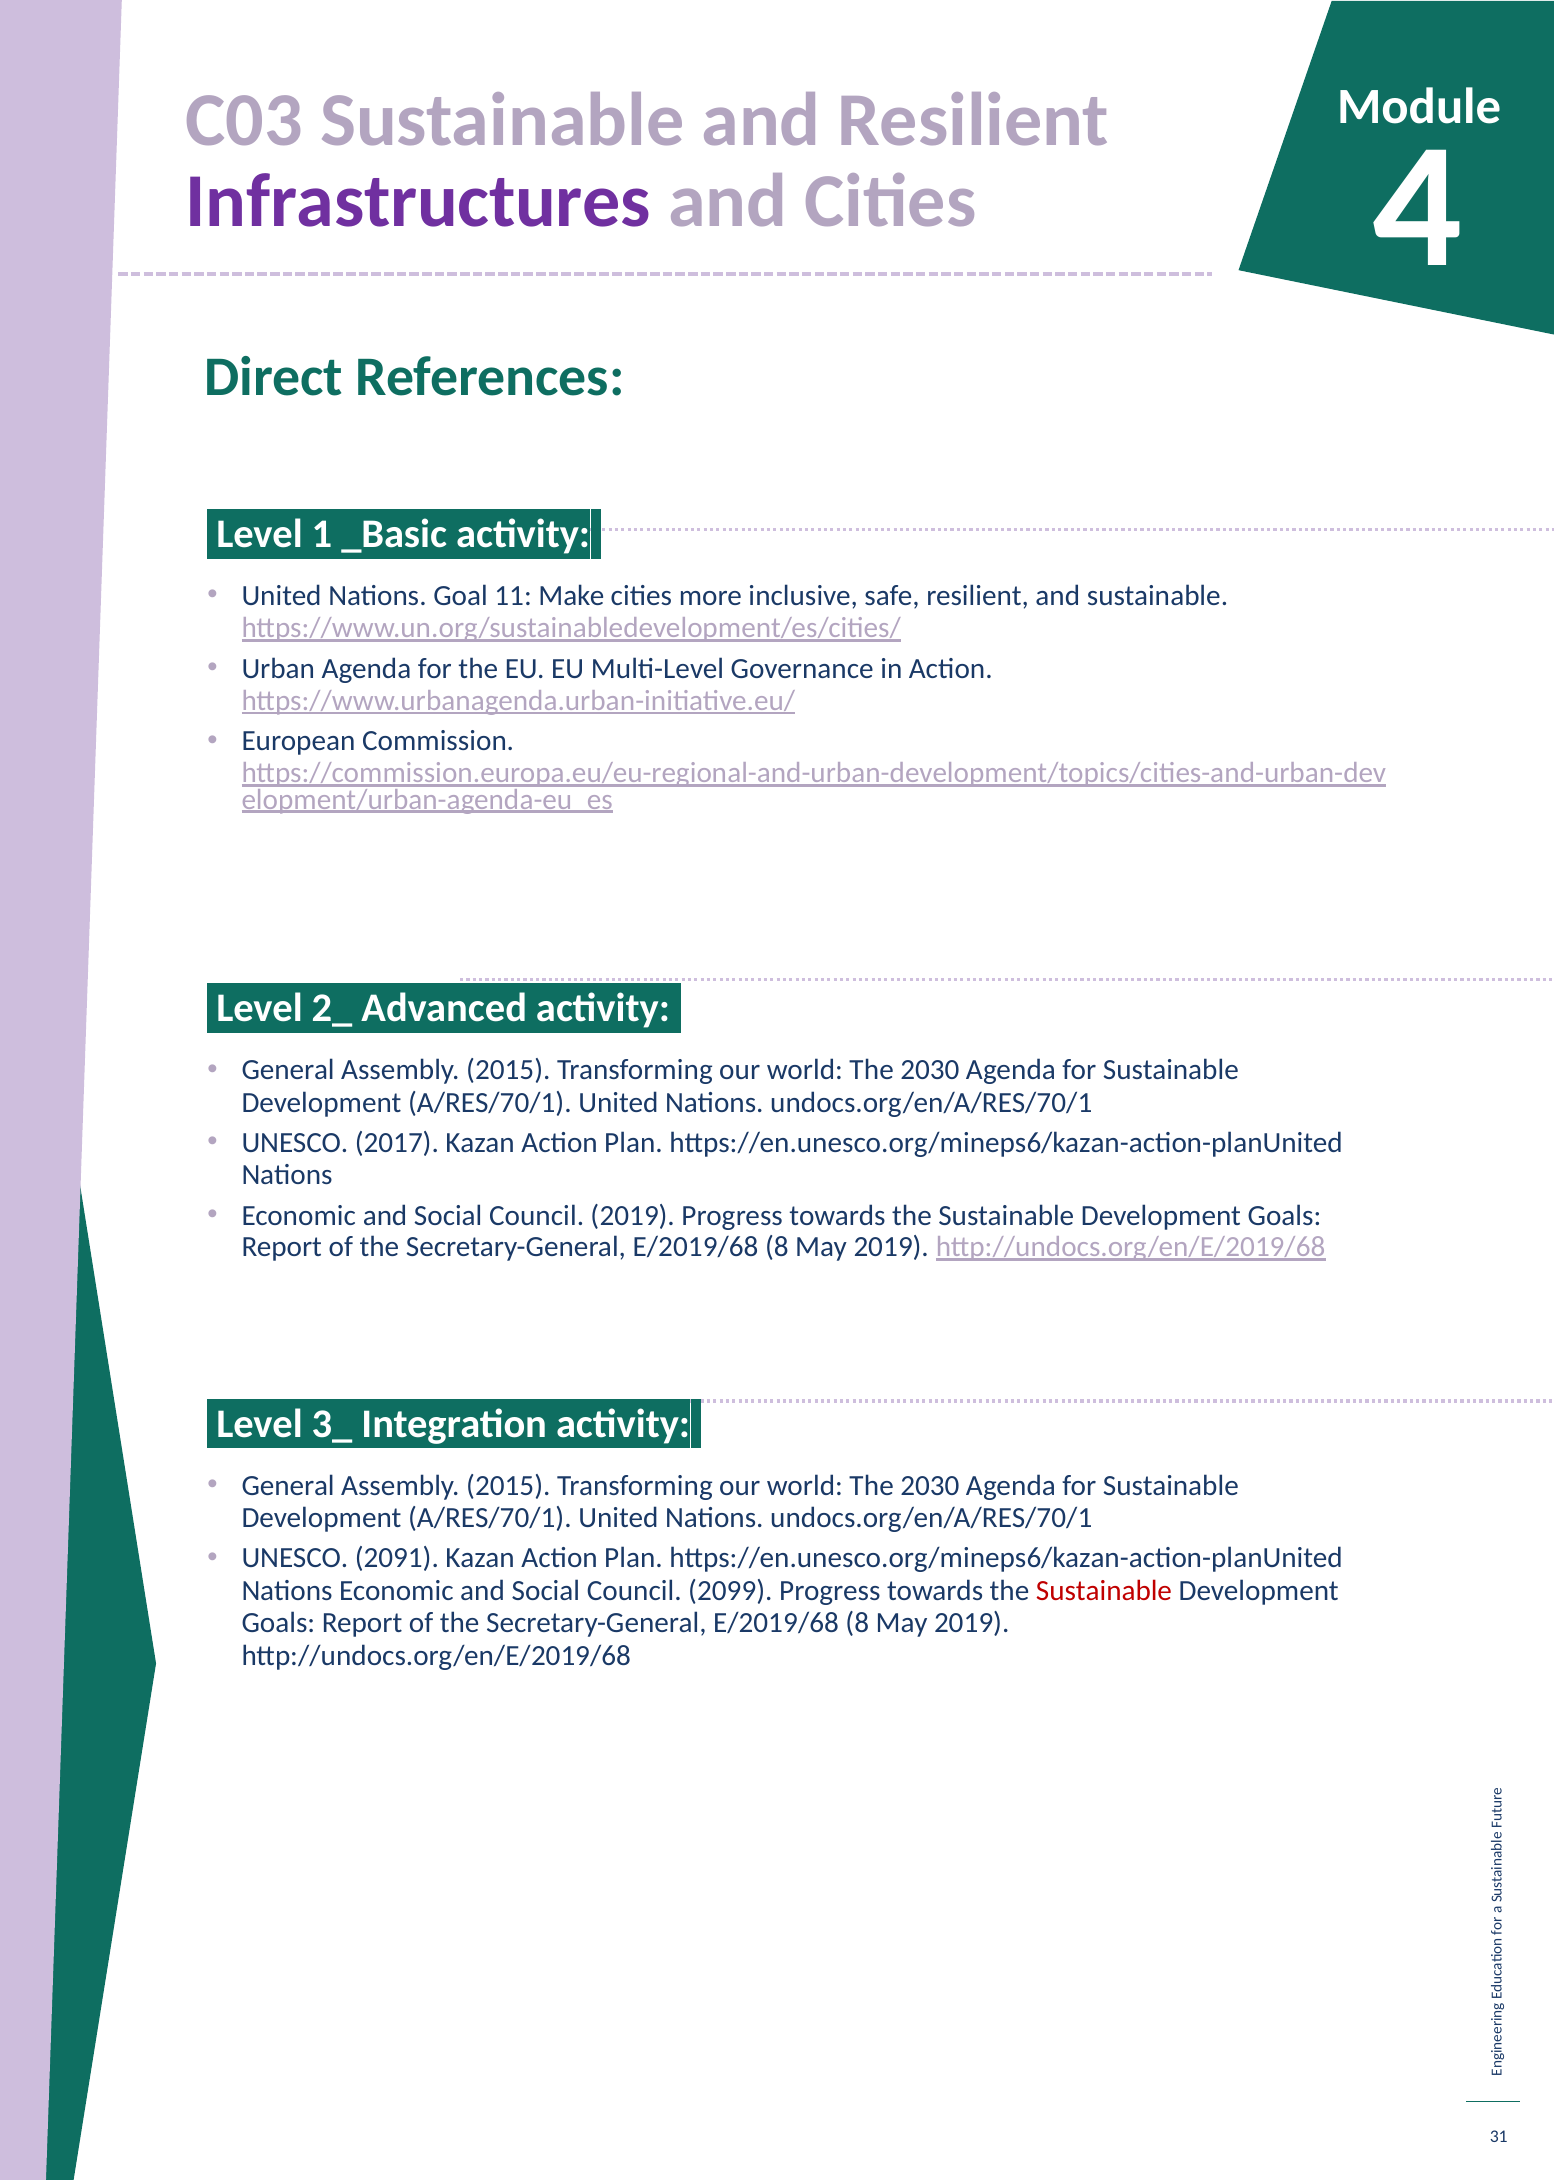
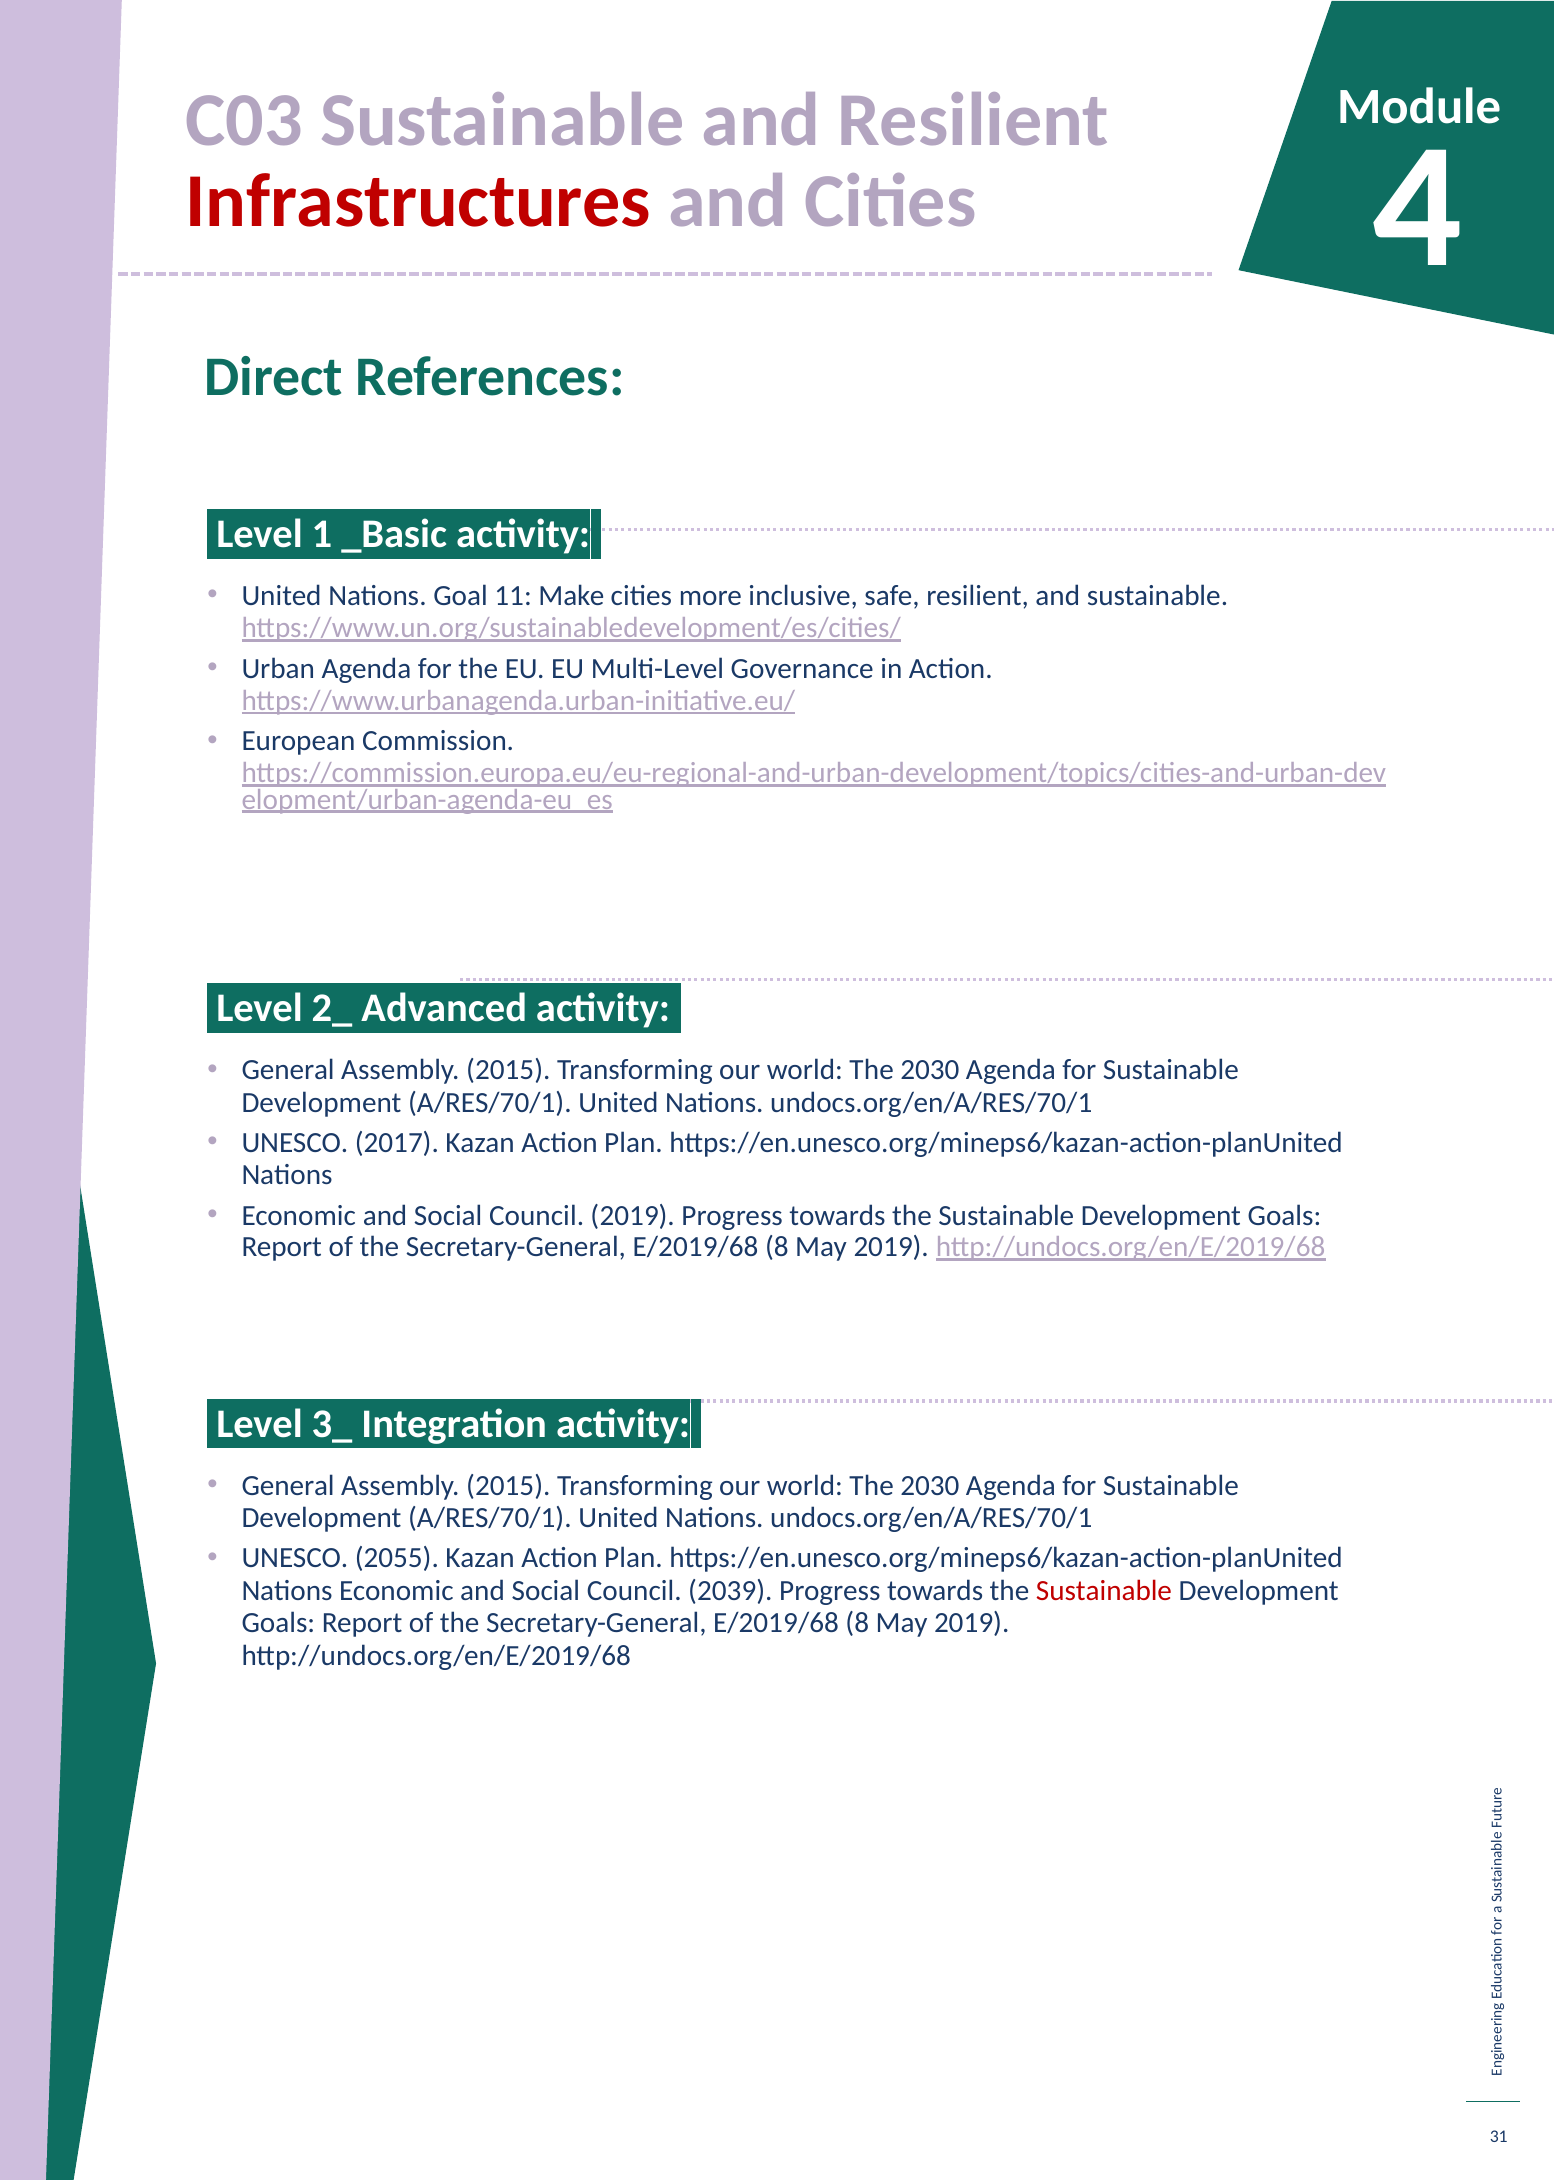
Infrastructures colour: purple -> red (418, 202)
2091: 2091 -> 2055 (397, 1558)
2099: 2099 -> 2039 (730, 1591)
